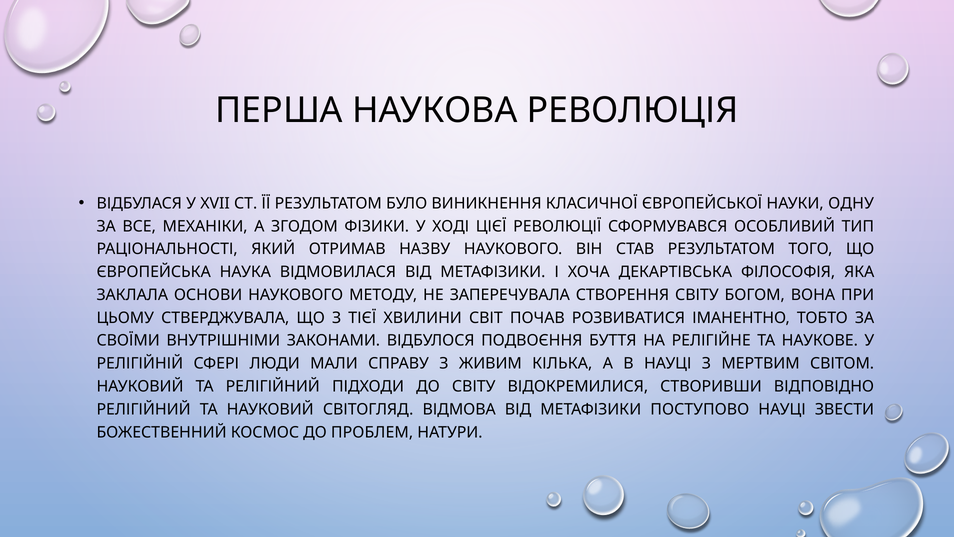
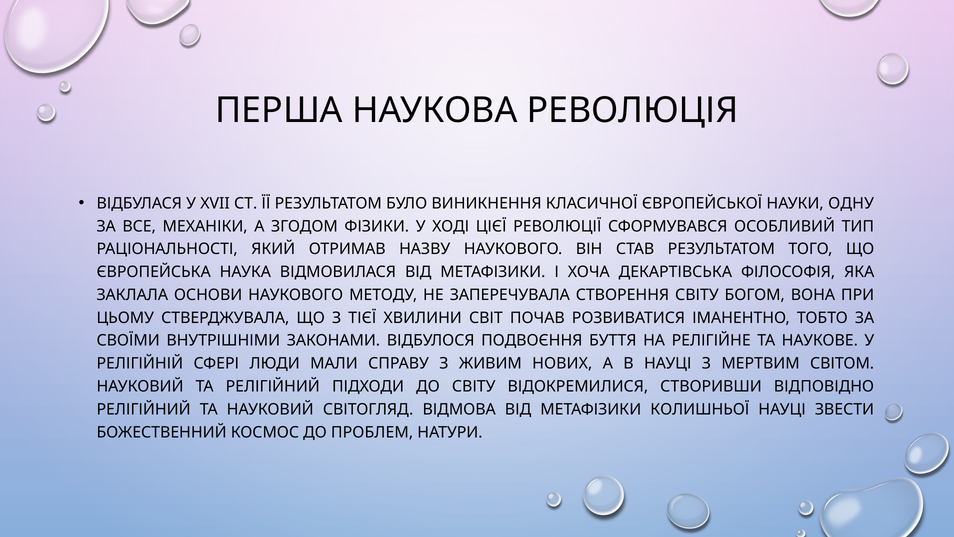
КІЛЬКА: КІЛЬКА -> НОВИХ (562, 363)
ПОСТУПОВО: ПОСТУПОВО -> КОЛИШНЬОЇ (700, 409)
